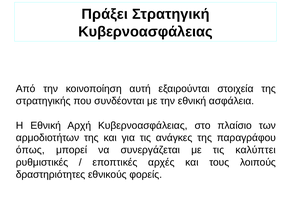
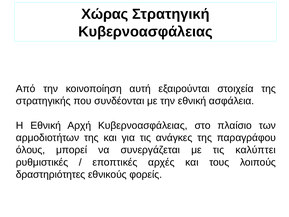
Πράξει: Πράξει -> Χώρας (105, 14)
όπως: όπως -> όλους (30, 150)
